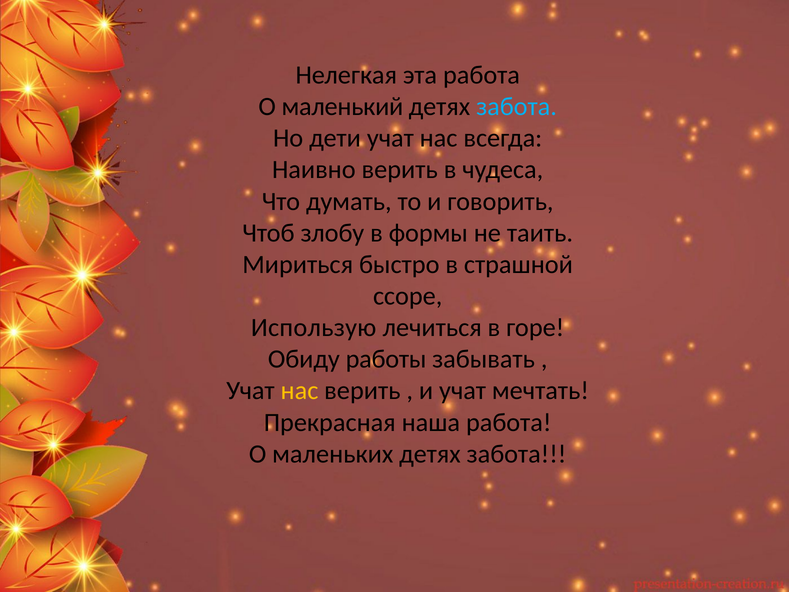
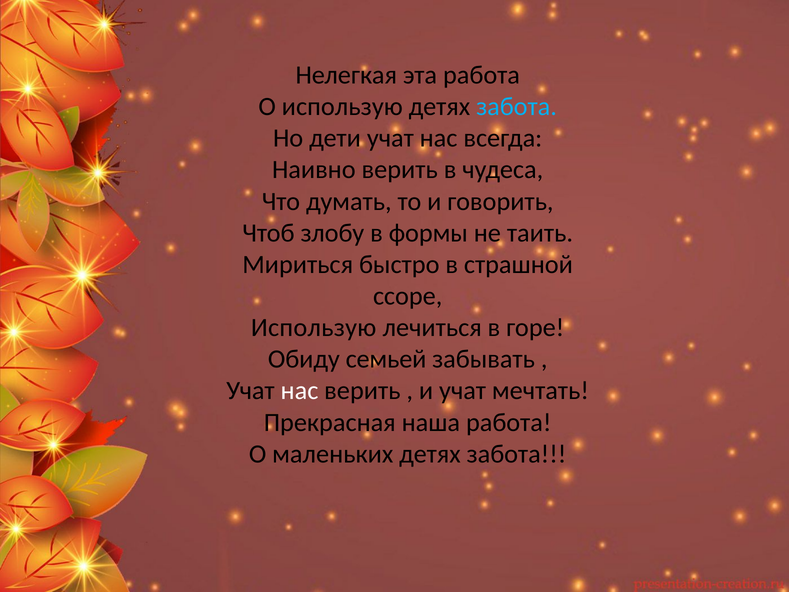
О маленький: маленький -> использую (342, 107)
работы: работы -> семьей (386, 359)
нас colour: yellow -> white (299, 391)
